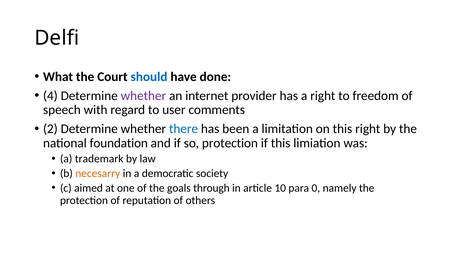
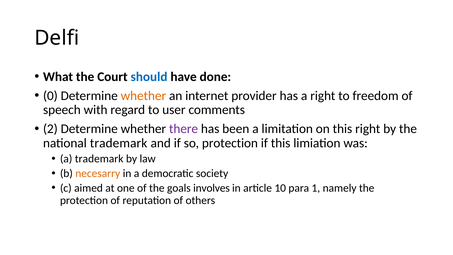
4: 4 -> 0 (50, 96)
whether colour: purple -> orange (143, 96)
there colour: blue -> purple (184, 129)
national foundation: foundation -> trademark (119, 143)
through: through -> involves (212, 188)
0: 0 -> 1 (316, 188)
